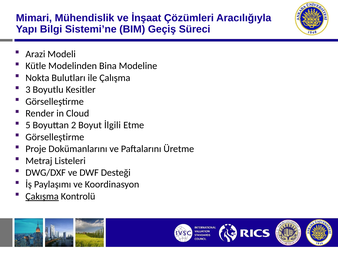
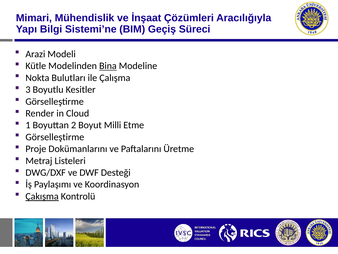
Bina underline: none -> present (108, 66)
5: 5 -> 1 (28, 125)
İlgili: İlgili -> Milli (113, 125)
